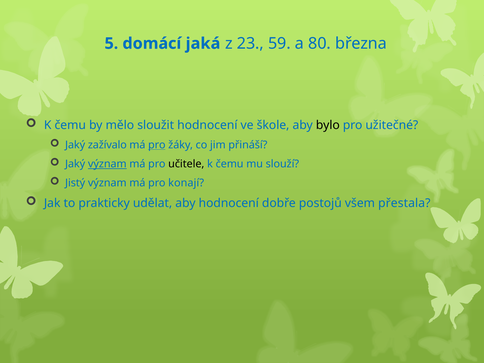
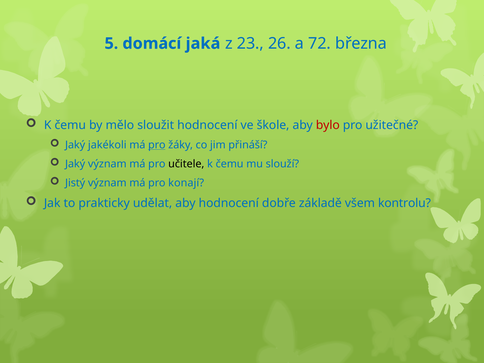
59: 59 -> 26 (279, 43)
80: 80 -> 72 (320, 43)
bylo colour: black -> red (328, 125)
zažívalo: zažívalo -> jakékoli (107, 145)
význam underline: present -> none (107, 164)
postojů: postojů -> základě (320, 203)
přestala: přestala -> kontrolu (404, 203)
